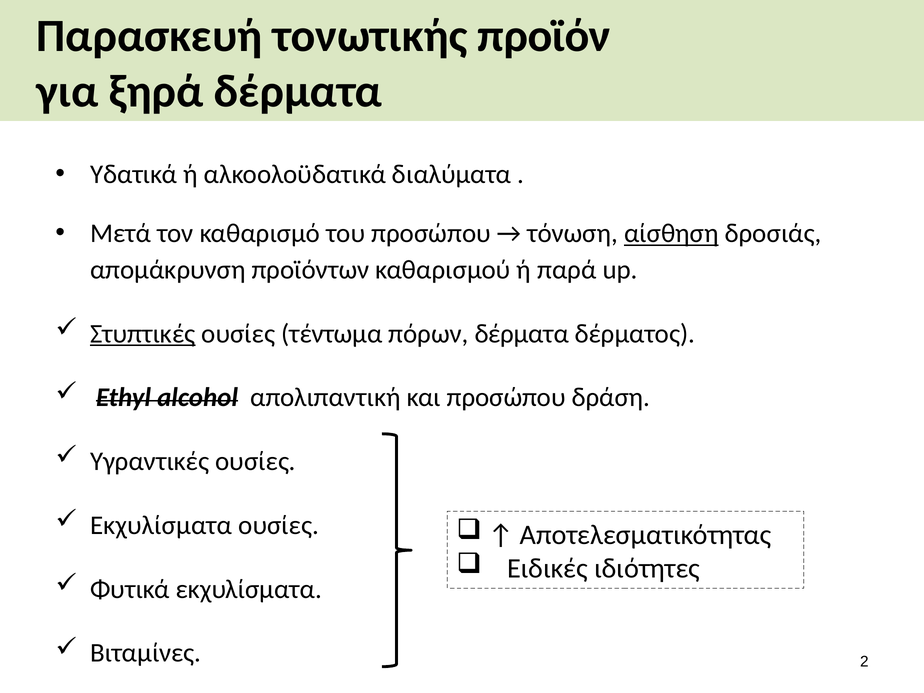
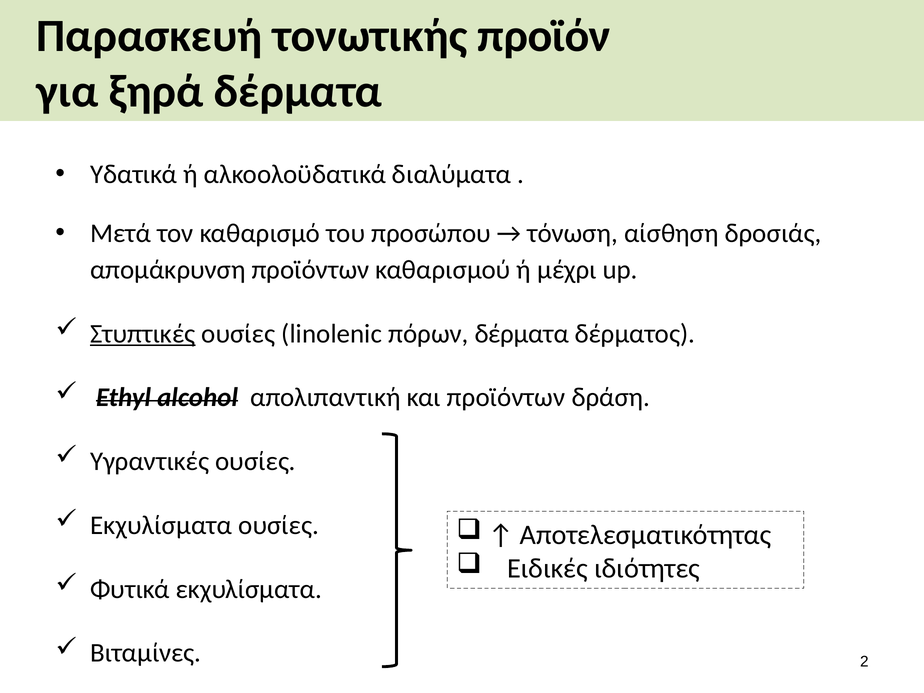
αίσθηση underline: present -> none (671, 234)
παρά: παρά -> μέχρι (567, 270)
τέντωμα: τέντωμα -> linolenic (332, 334)
και προσώπου: προσώπου -> προϊόντων (506, 398)
